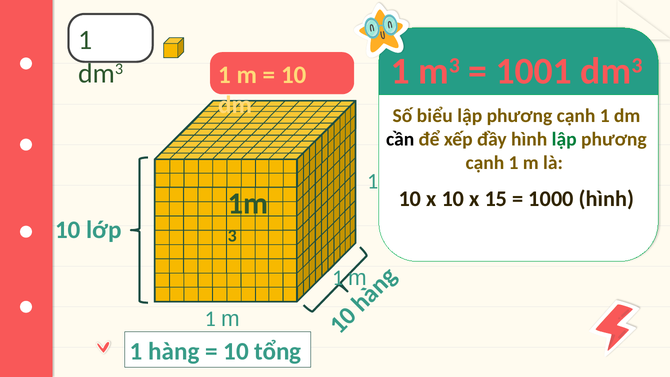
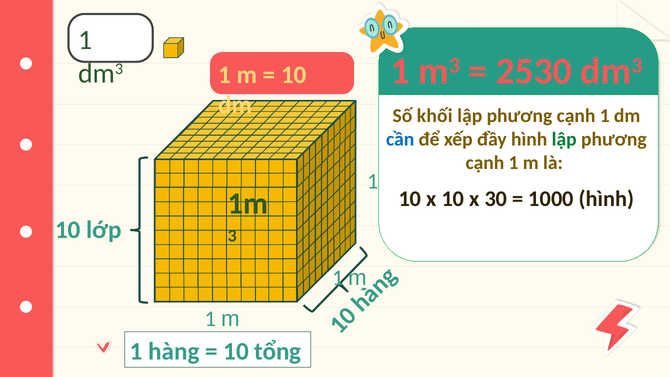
1001: 1001 -> 2530 (534, 71)
biểu: biểu -> khối (435, 116)
cần colour: black -> blue (400, 139)
15: 15 -> 30 (496, 199)
